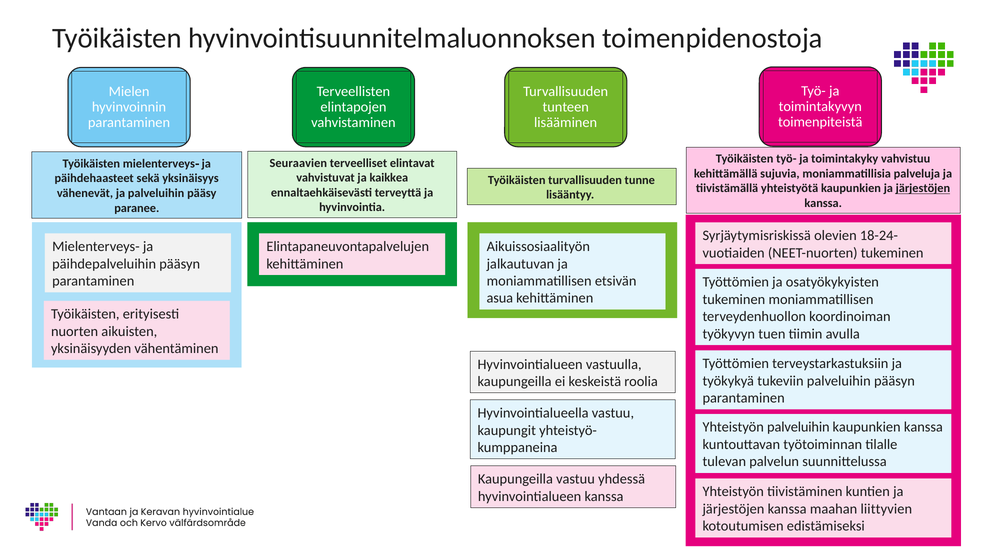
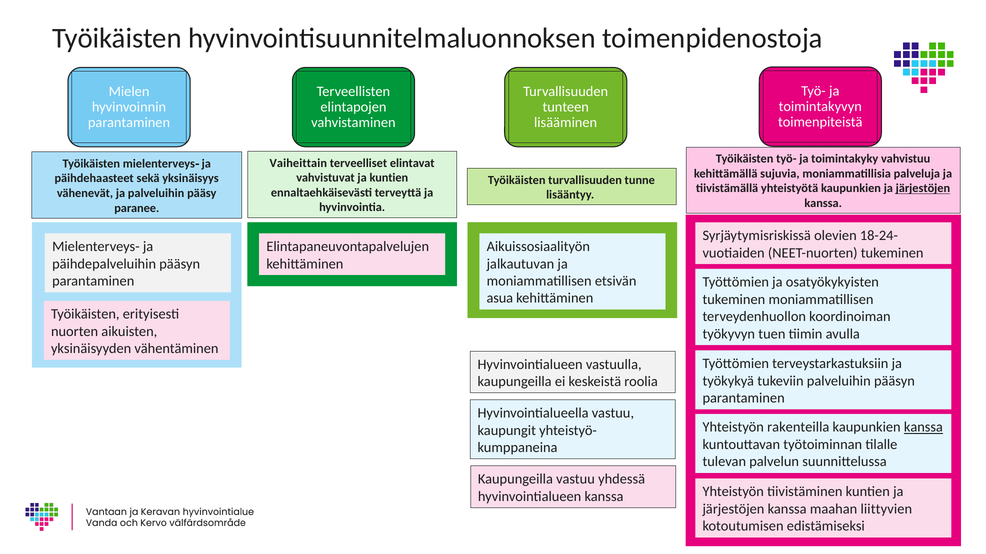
Seuraavien: Seuraavien -> Vaiheittain (298, 163)
ja kaikkea: kaikkea -> kuntien (389, 178)
Yhteistyön palveluihin: palveluihin -> rakenteilla (798, 428)
kanssa underline: none -> present (923, 428)
